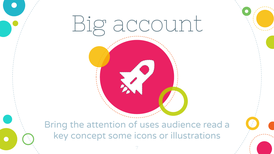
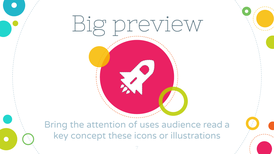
account: account -> preview (158, 24)
some: some -> these (120, 136)
